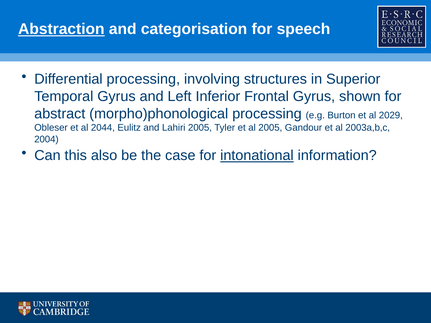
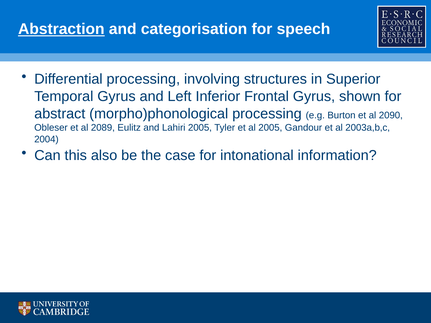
2029: 2029 -> 2090 (391, 115)
2044: 2044 -> 2089 (103, 128)
intonational underline: present -> none (257, 156)
